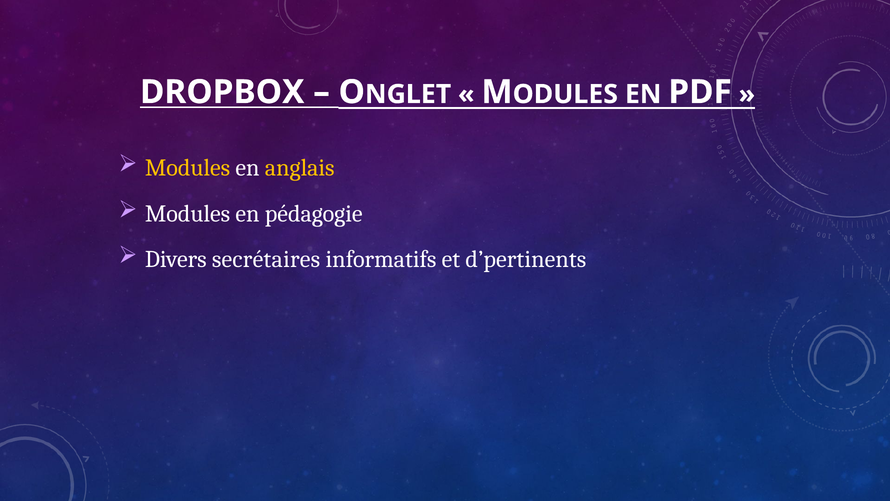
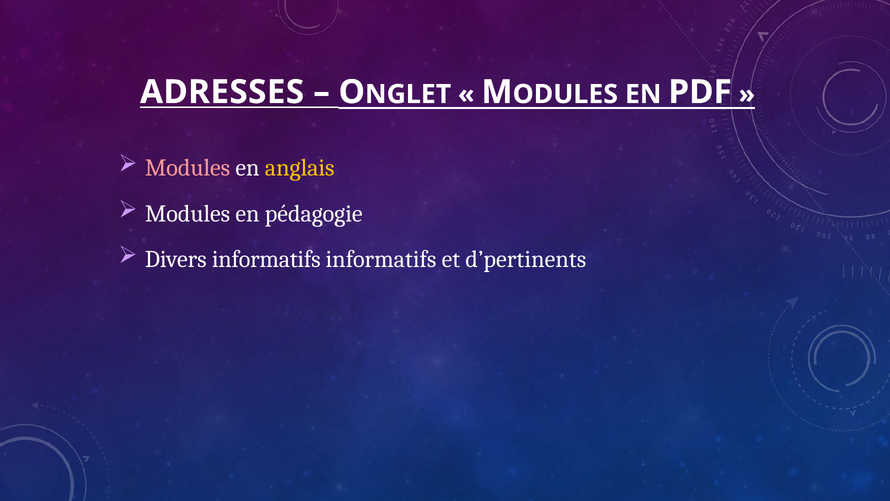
DROPBOX: DROPBOX -> ADRESSES (222, 92)
Modules colour: yellow -> pink (188, 168)
Divers secrétaires: secrétaires -> informatifs (266, 259)
